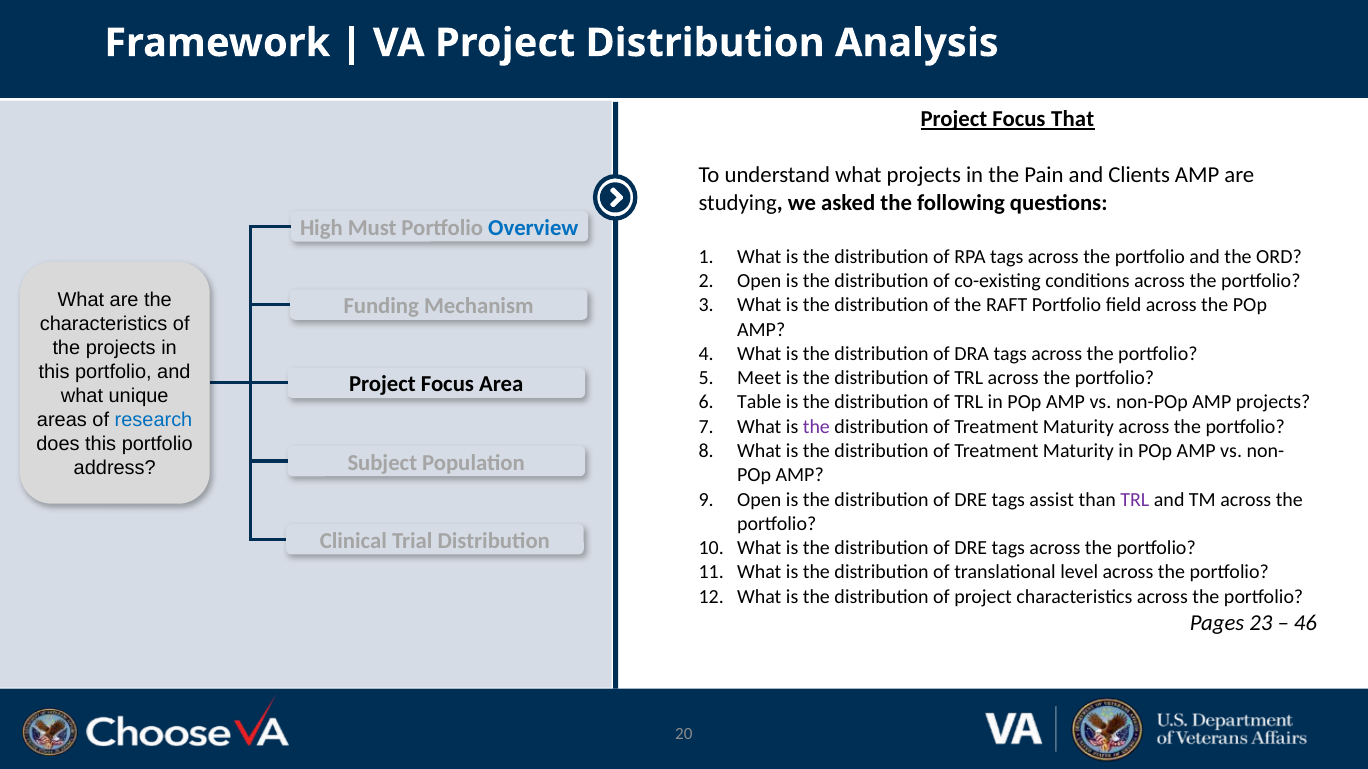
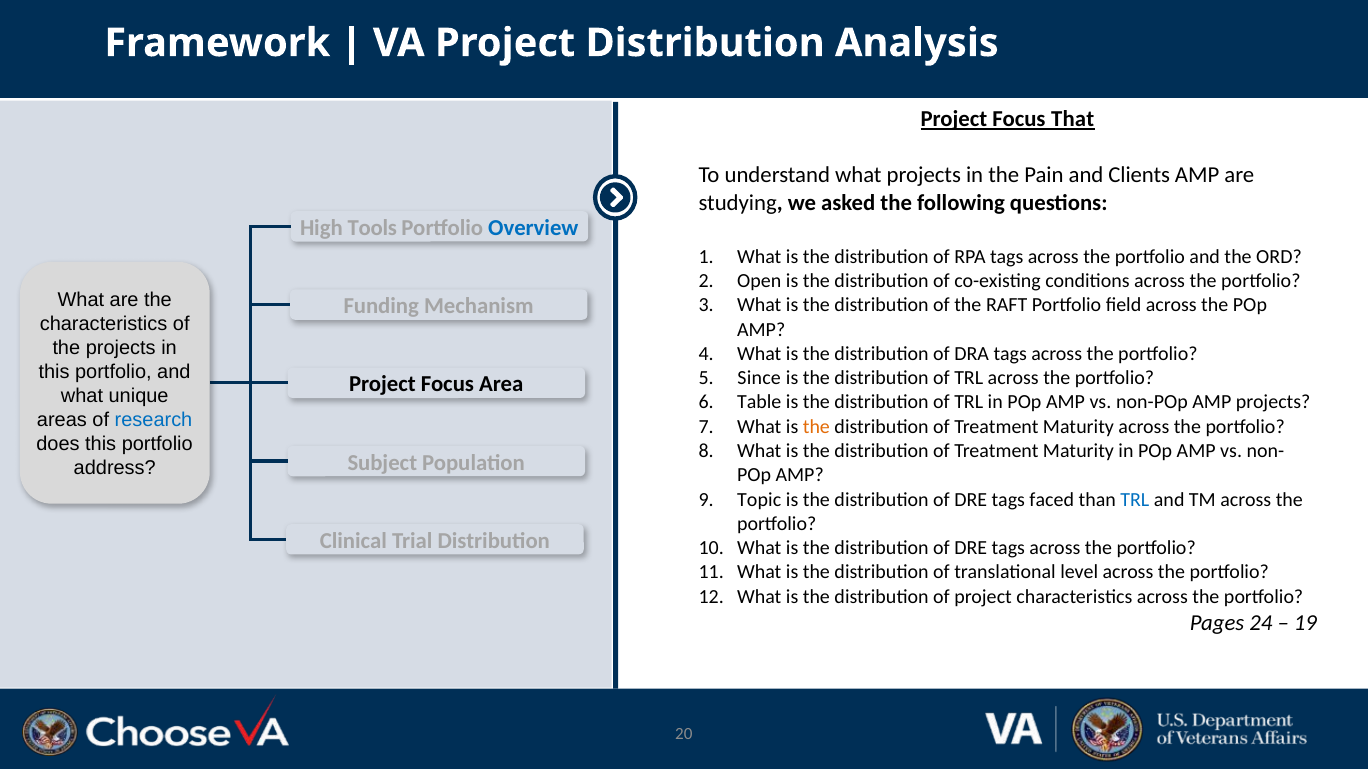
Must: Must -> Tools (372, 228)
Meet: Meet -> Since (759, 378)
the colour: purple -> orange (816, 427)
Open: Open -> Topic (759, 500)
assist: assist -> faced (1052, 500)
TRL colour: purple -> blue (1135, 500)
23: 23 -> 24 (1261, 623)
46: 46 -> 19 (1305, 623)
